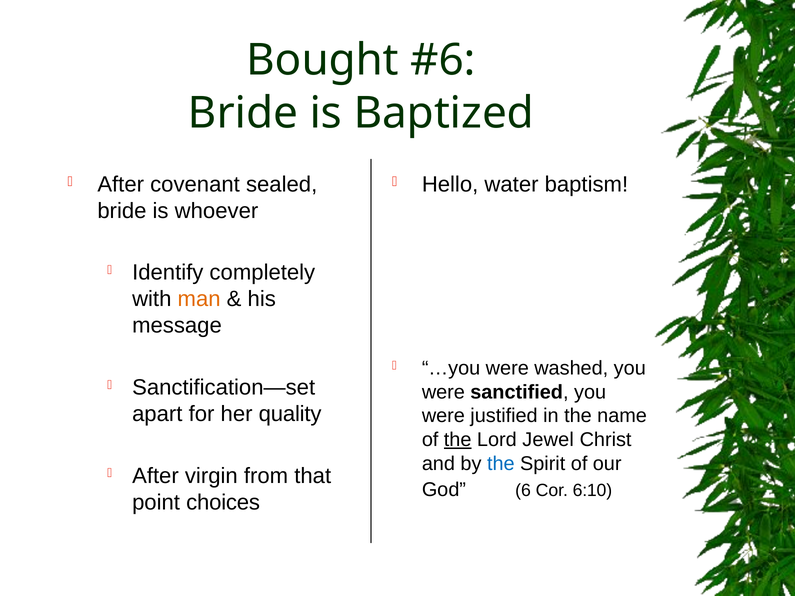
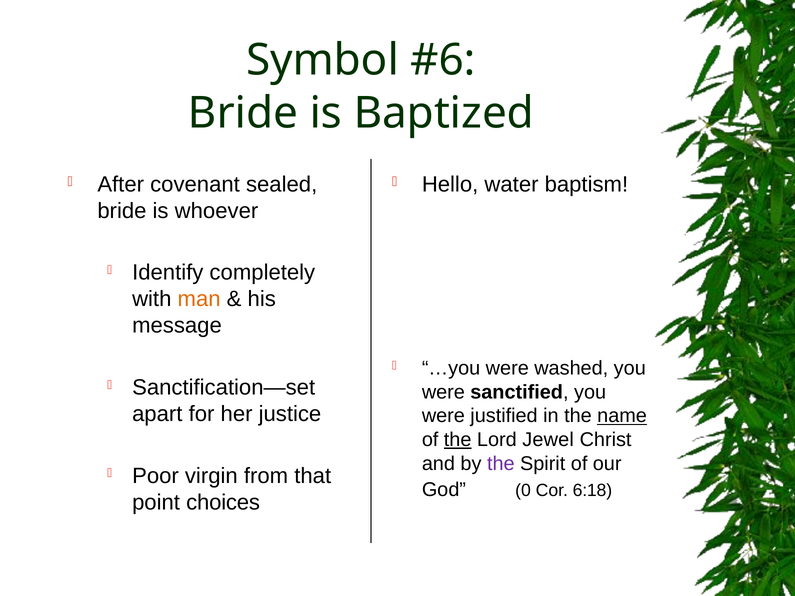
Bought: Bought -> Symbol (323, 60)
quality: quality -> justice (290, 414)
name underline: none -> present (622, 416)
the colour: blue -> purple (501, 464)
After: After -> Poor (155, 476)
6: 6 -> 0 (523, 491)
6:10: 6:10 -> 6:18 (592, 491)
